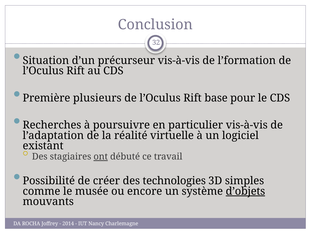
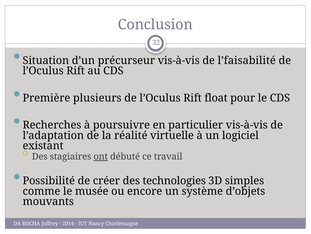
l’formation: l’formation -> l’faisabilité (247, 60)
base: base -> float (216, 98)
d’objets underline: present -> none (245, 191)
